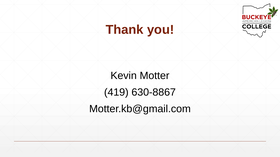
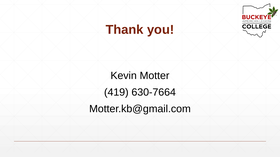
630-8867: 630-8867 -> 630-7664 (154, 93)
